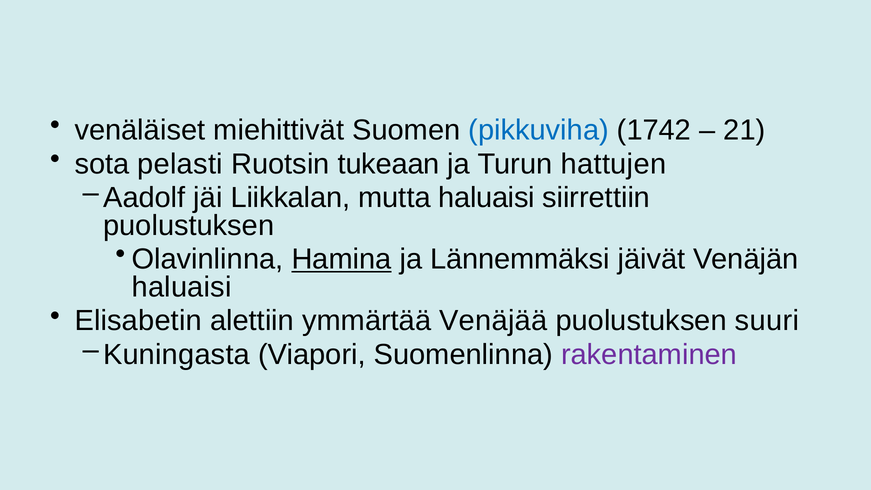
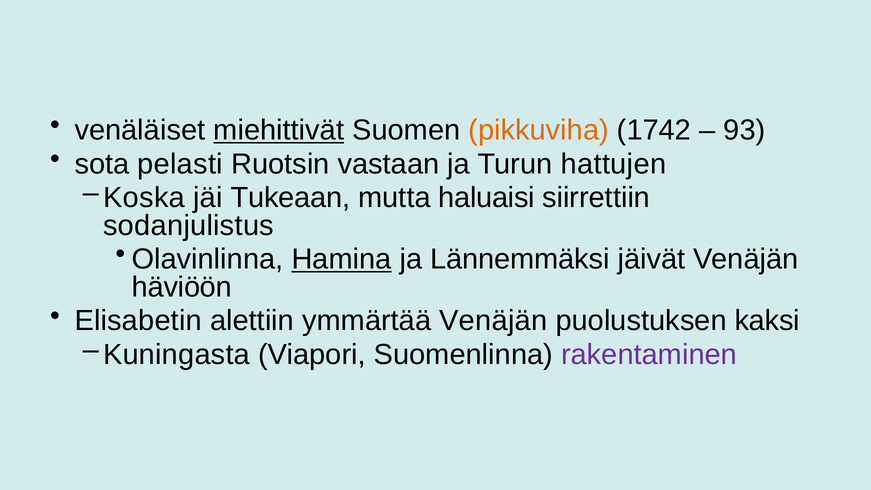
miehittivät underline: none -> present (279, 130)
pikkuviha colour: blue -> orange (539, 130)
21: 21 -> 93 (744, 130)
tukeaan: tukeaan -> vastaan (389, 164)
Aadolf: Aadolf -> Koska (144, 198)
Liikkalan: Liikkalan -> Tukeaan (290, 198)
puolustuksen: puolustuksen -> sodanjulistus (189, 226)
haluaisi: haluaisi -> häviöön (182, 287)
ymmärtää Venäjää: Venäjää -> Venäjän (493, 321)
suuri: suuri -> kaksi (767, 321)
